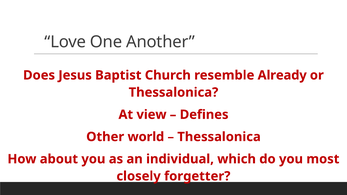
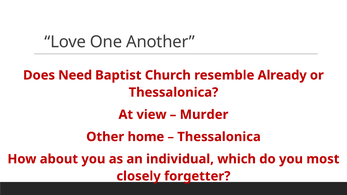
Jesus: Jesus -> Need (75, 75)
Defines: Defines -> Murder (204, 115)
world: world -> home (146, 137)
